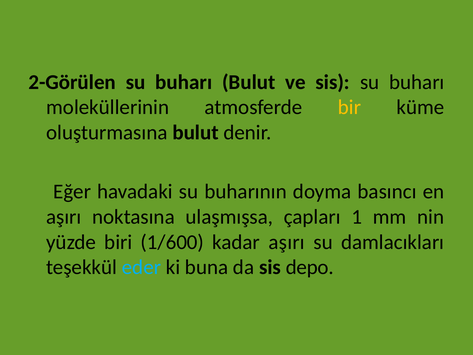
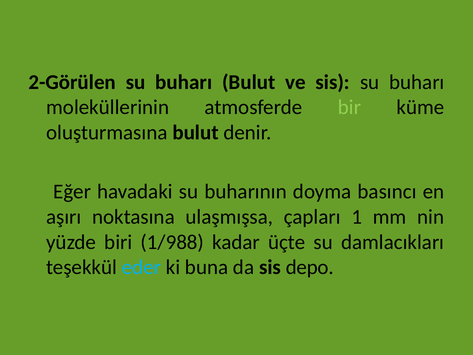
bir colour: yellow -> light green (349, 107)
1/600: 1/600 -> 1/988 (172, 242)
kadar aşırı: aşırı -> üçte (287, 242)
